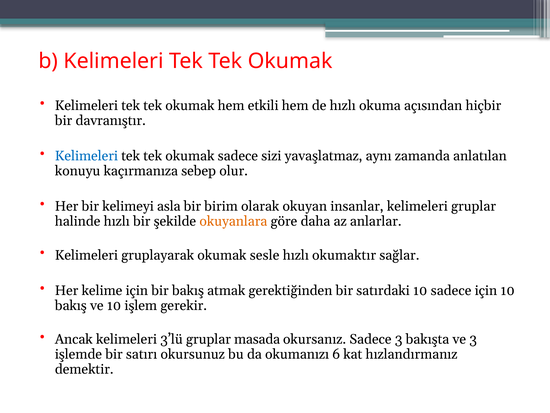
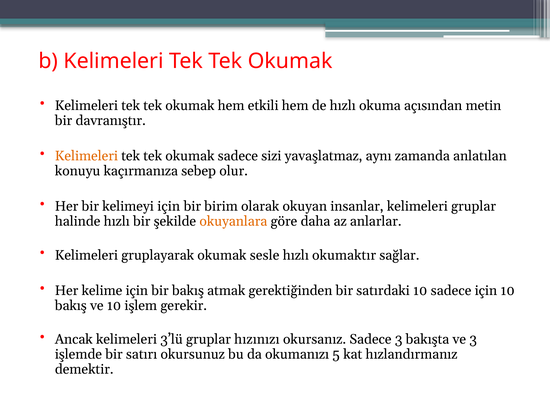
hiçbir: hiçbir -> metin (483, 106)
Kelimeleri colour: blue -> orange (86, 156)
kelimeyi asla: asla -> için (169, 206)
masada: masada -> hızınızı (257, 339)
6: 6 -> 5 (336, 354)
